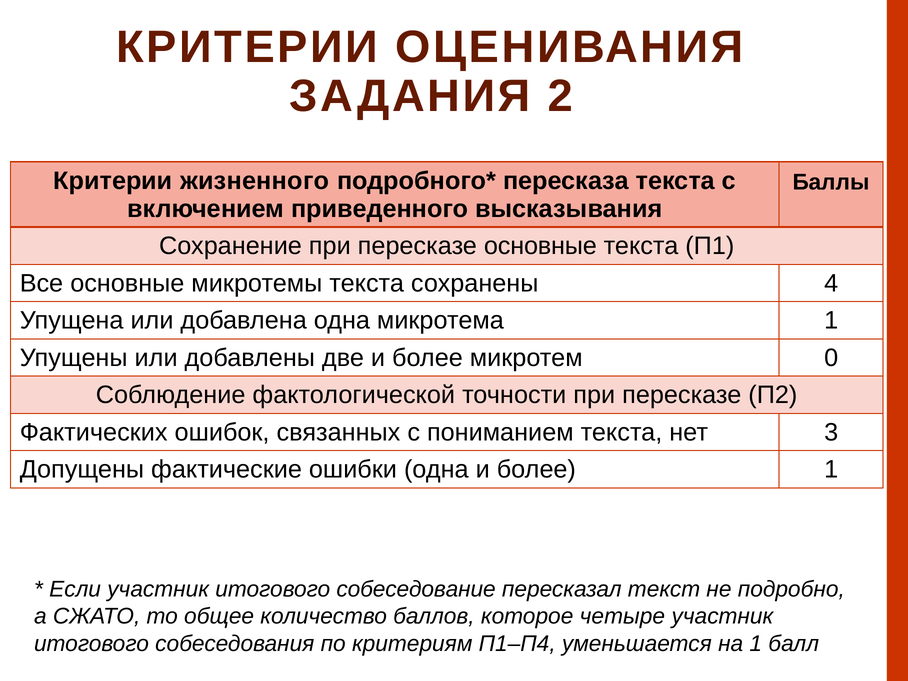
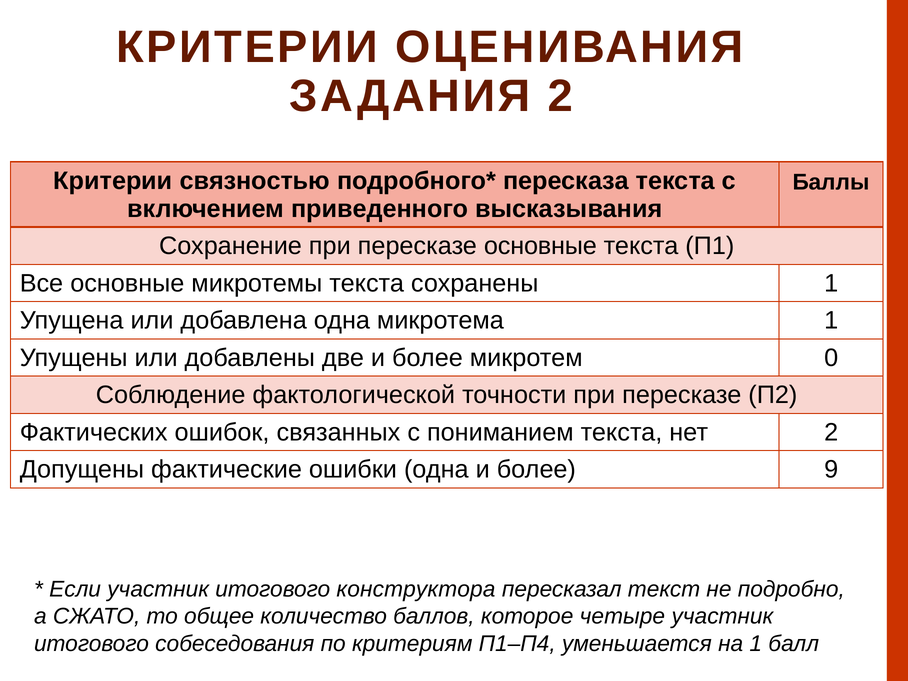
жизненного: жизненного -> связностью (255, 181)
сохранены 4: 4 -> 1 (831, 283)
нет 3: 3 -> 2 (831, 432)
более 1: 1 -> 9 (831, 470)
собеседование: собеседование -> конструктора (416, 589)
